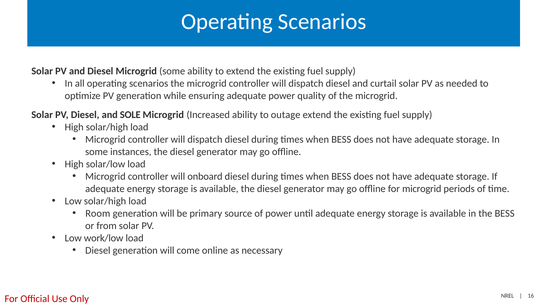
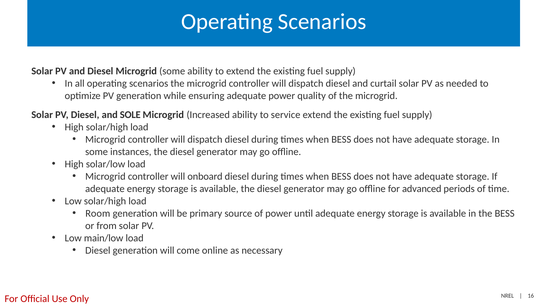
outage: outage -> service (286, 115)
for microgrid: microgrid -> advanced (422, 189)
work/low: work/low -> main/low (104, 238)
